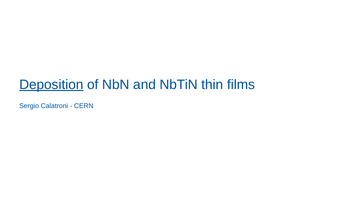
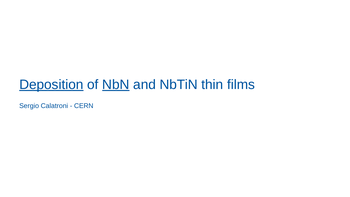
NbN underline: none -> present (116, 85)
